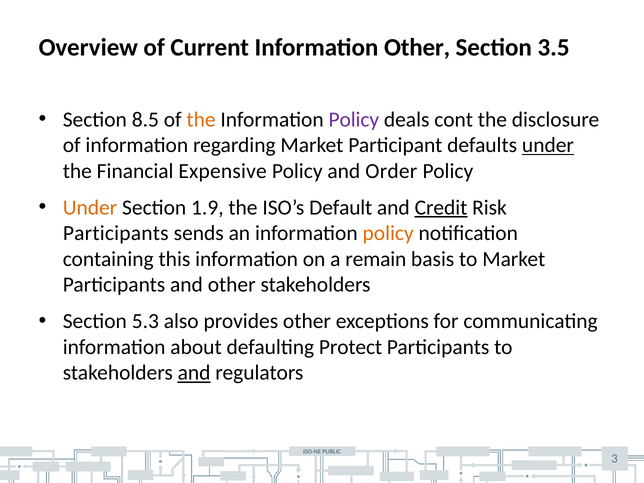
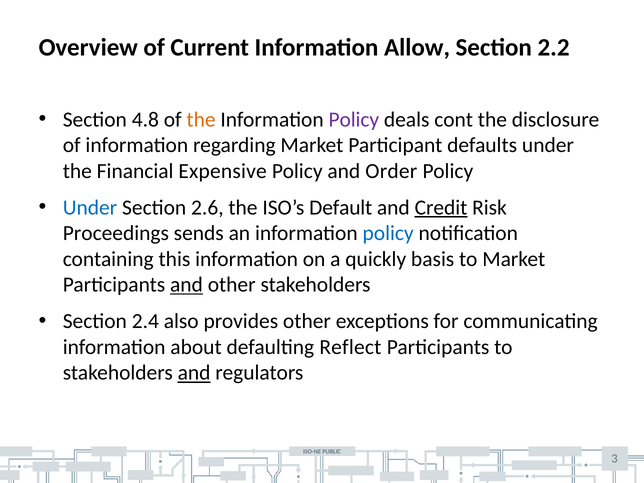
Information Other: Other -> Allow (417, 47)
3.5: 3.5 -> 2.2 (554, 47)
8.5: 8.5 -> 4.8 (145, 120)
under underline: present -> none (548, 145)
Under colour: orange -> blue (90, 208)
1.9: 1.9 -> 2.6 (207, 208)
Participants: Participants -> Proceedings (116, 233)
policy colour: orange -> blue (388, 233)
remain: remain -> quickly (376, 259)
and underline: none -> present (186, 285)
5.3: 5.3 -> 2.4 (145, 321)
Protect: Protect -> Reflect (350, 347)
